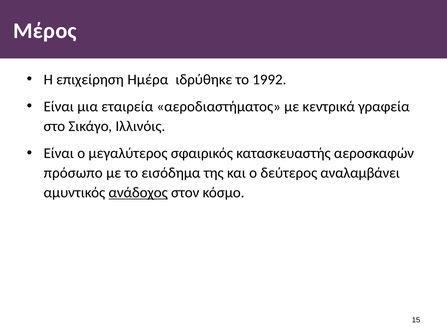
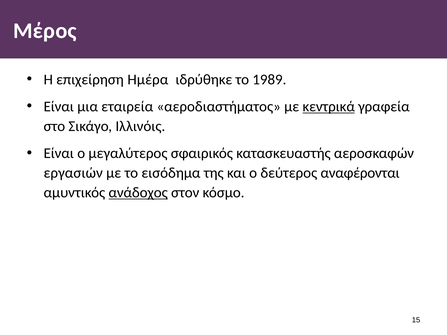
1992: 1992 -> 1989 (269, 80)
κεντρικά underline: none -> present (329, 107)
πρόσωπο: πρόσωπο -> εργασιών (73, 173)
αναλαμβάνει: αναλαμβάνει -> αναφέρονται (360, 173)
